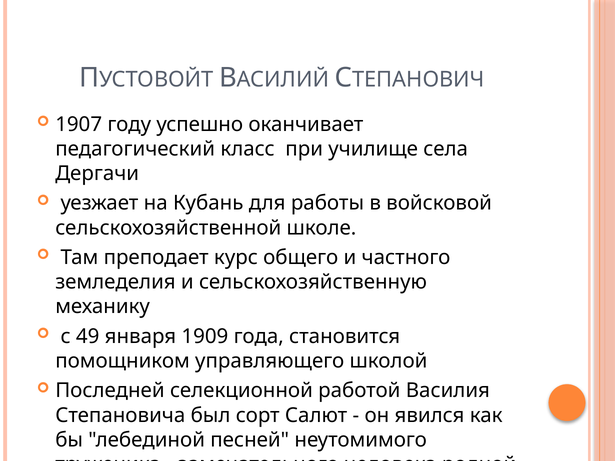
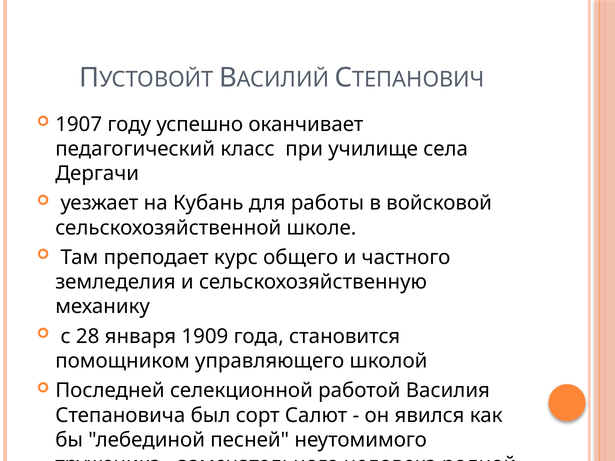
49: 49 -> 28 (88, 337)
